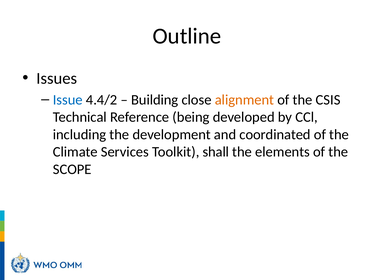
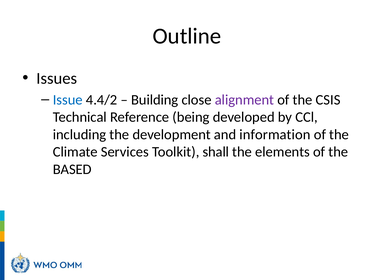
alignment colour: orange -> purple (244, 100)
coordinated: coordinated -> information (275, 135)
SCOPE: SCOPE -> BASED (72, 170)
